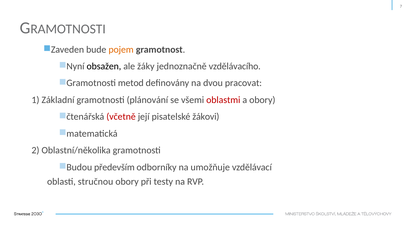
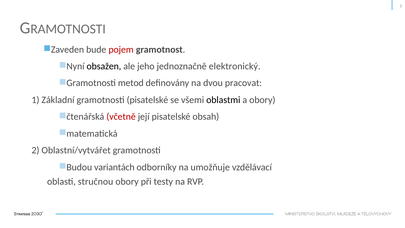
pojem colour: orange -> red (121, 49)
žáky: žáky -> jeho (146, 66)
vzdělávacího: vzdělávacího -> elektronický (235, 66)
gramotnosti plánování: plánování -> pisatelské (147, 100)
oblastmi colour: red -> black (223, 100)
žákovi: žákovi -> obsah (206, 117)
Oblastní/několika: Oblastní/několika -> Oblastní/vytvářet (76, 150)
především: především -> variantách (114, 167)
